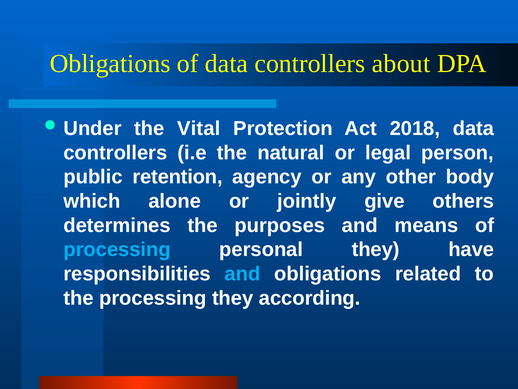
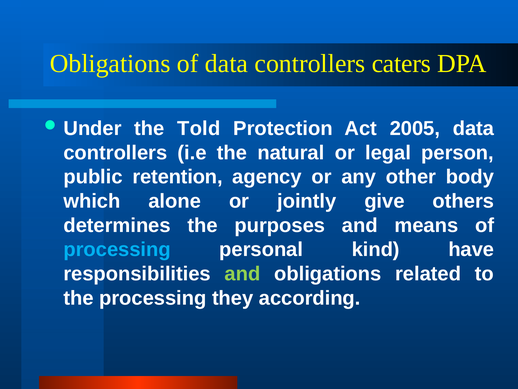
about: about -> caters (401, 63)
Vital: Vital -> Told (199, 128)
2018: 2018 -> 2005 (415, 128)
personal they: they -> kind (376, 249)
and colour: light blue -> light green (243, 273)
